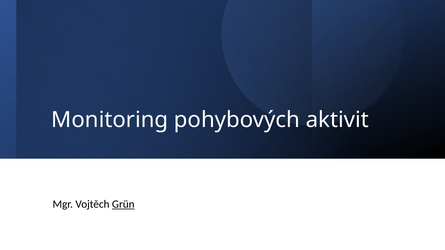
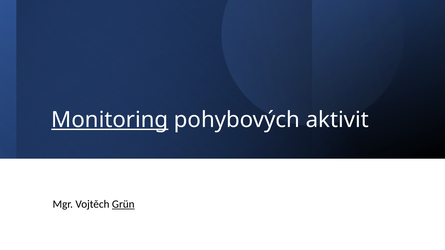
Monitoring underline: none -> present (110, 120)
